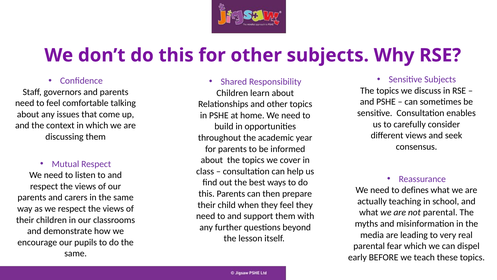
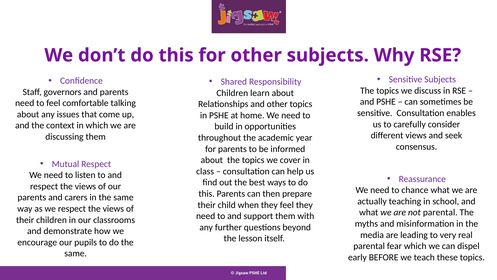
defines: defines -> chance (415, 190)
